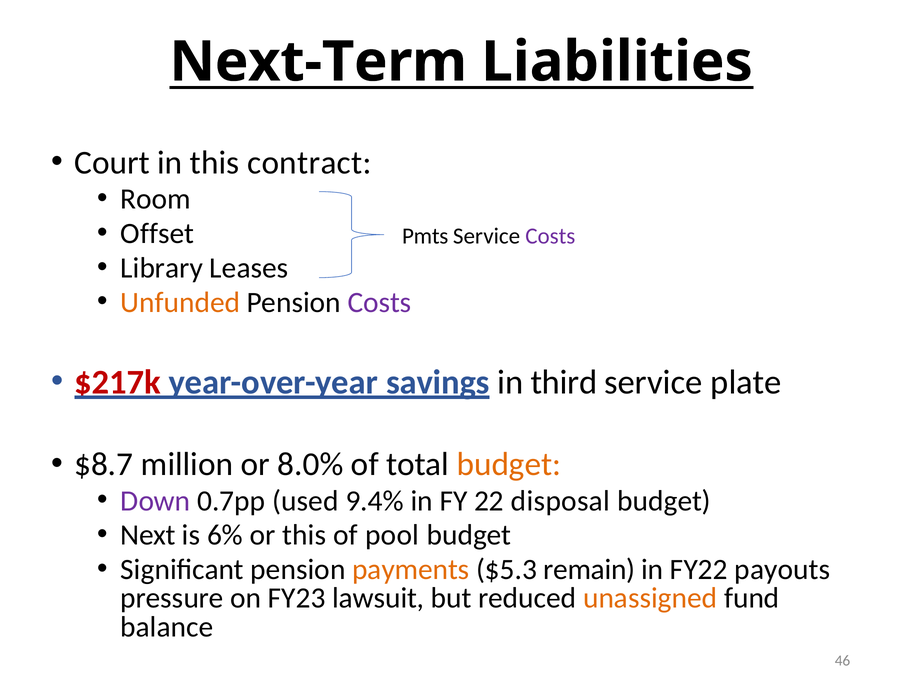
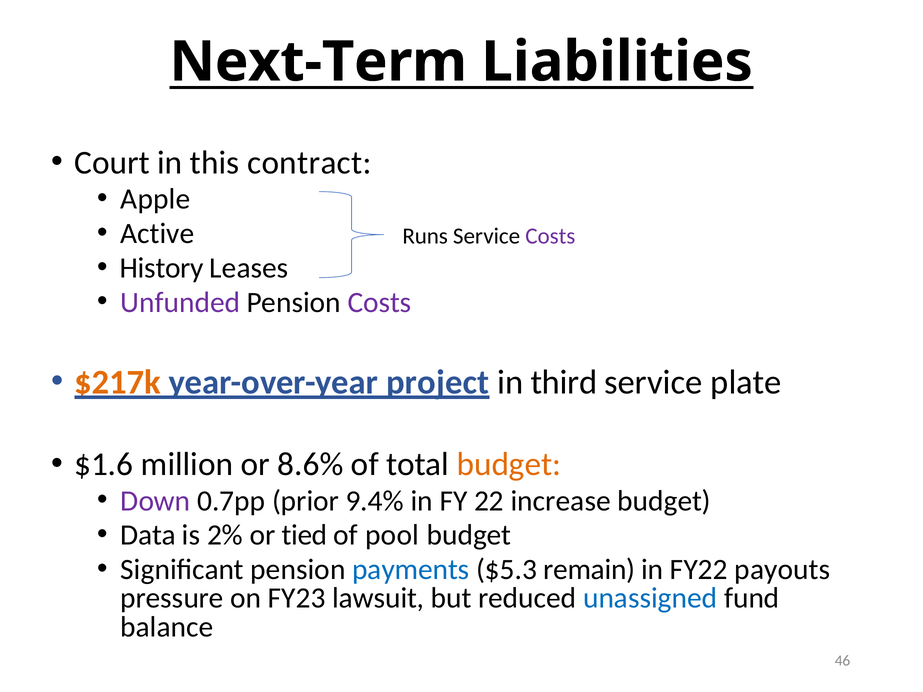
Room: Room -> Apple (155, 199)
Offset: Offset -> Active (157, 234)
Pmts: Pmts -> Runs (425, 236)
Library: Library -> History (162, 268)
Unfunded colour: orange -> purple (180, 302)
$217k colour: red -> orange (118, 382)
savings: savings -> project (438, 382)
$8.7: $8.7 -> $1.6 (104, 465)
8.0%: 8.0% -> 8.6% (310, 465)
used: used -> prior (305, 501)
disposal: disposal -> increase (561, 501)
Next: Next -> Data (148, 535)
6%: 6% -> 2% (225, 535)
or this: this -> tied (304, 535)
payments colour: orange -> blue (411, 570)
unassigned colour: orange -> blue (650, 598)
